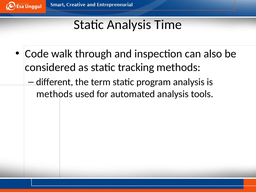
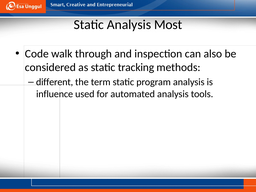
Time: Time -> Most (168, 25)
methods: methods -> influence (55, 94)
